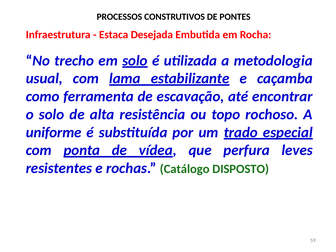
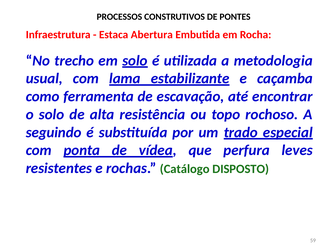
Desejada: Desejada -> Abertura (152, 35)
uniforme: uniforme -> seguindo (54, 132)
